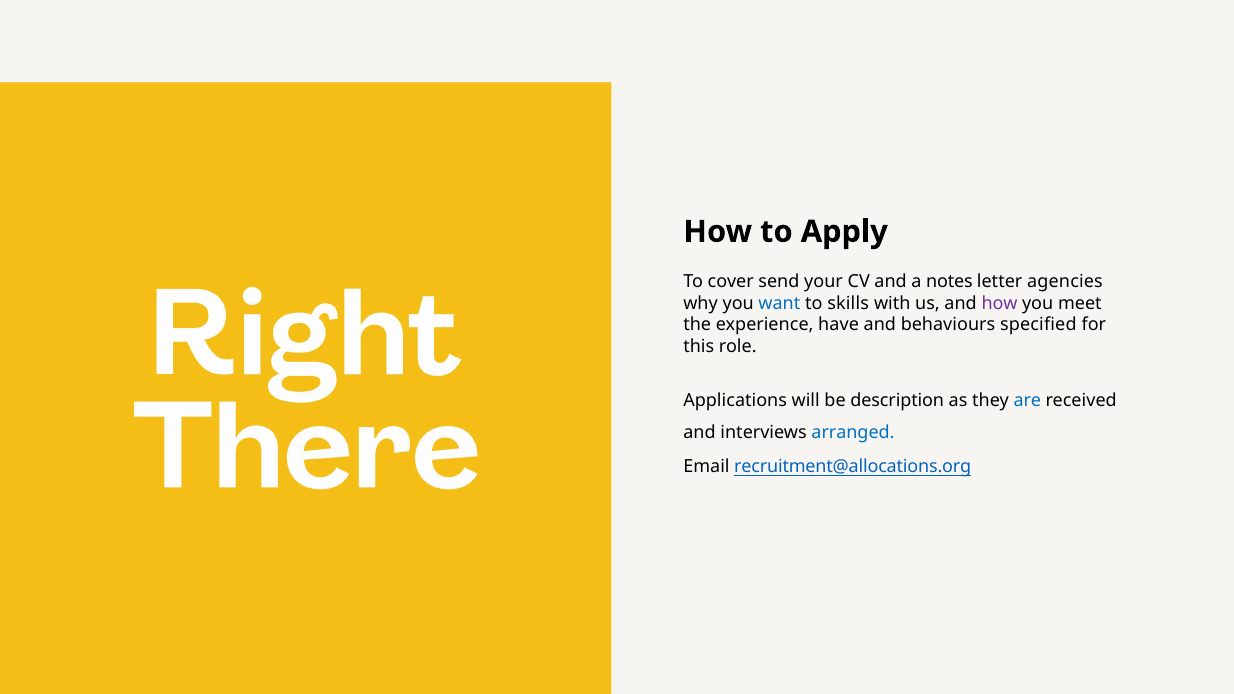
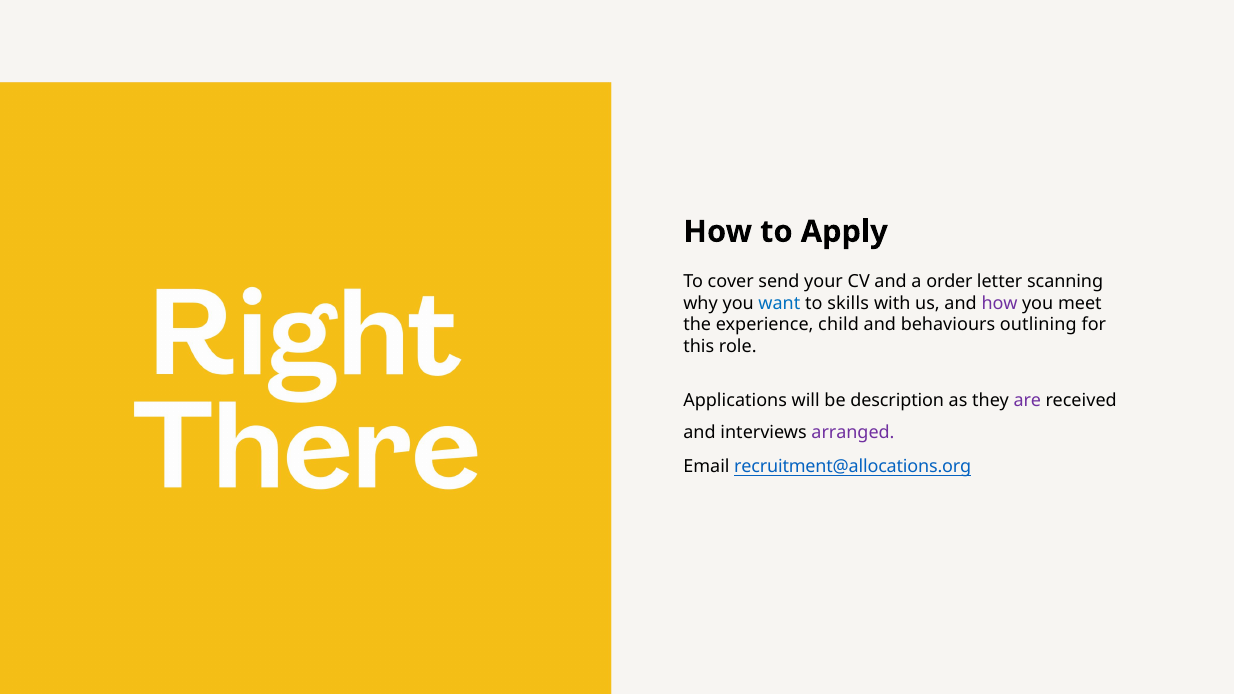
notes: notes -> order (949, 282)
agencies: agencies -> scanning (1065, 282)
have: have -> child (839, 325)
specified: specified -> outlining (1038, 325)
are colour: blue -> purple (1027, 401)
arranged colour: blue -> purple (853, 433)
